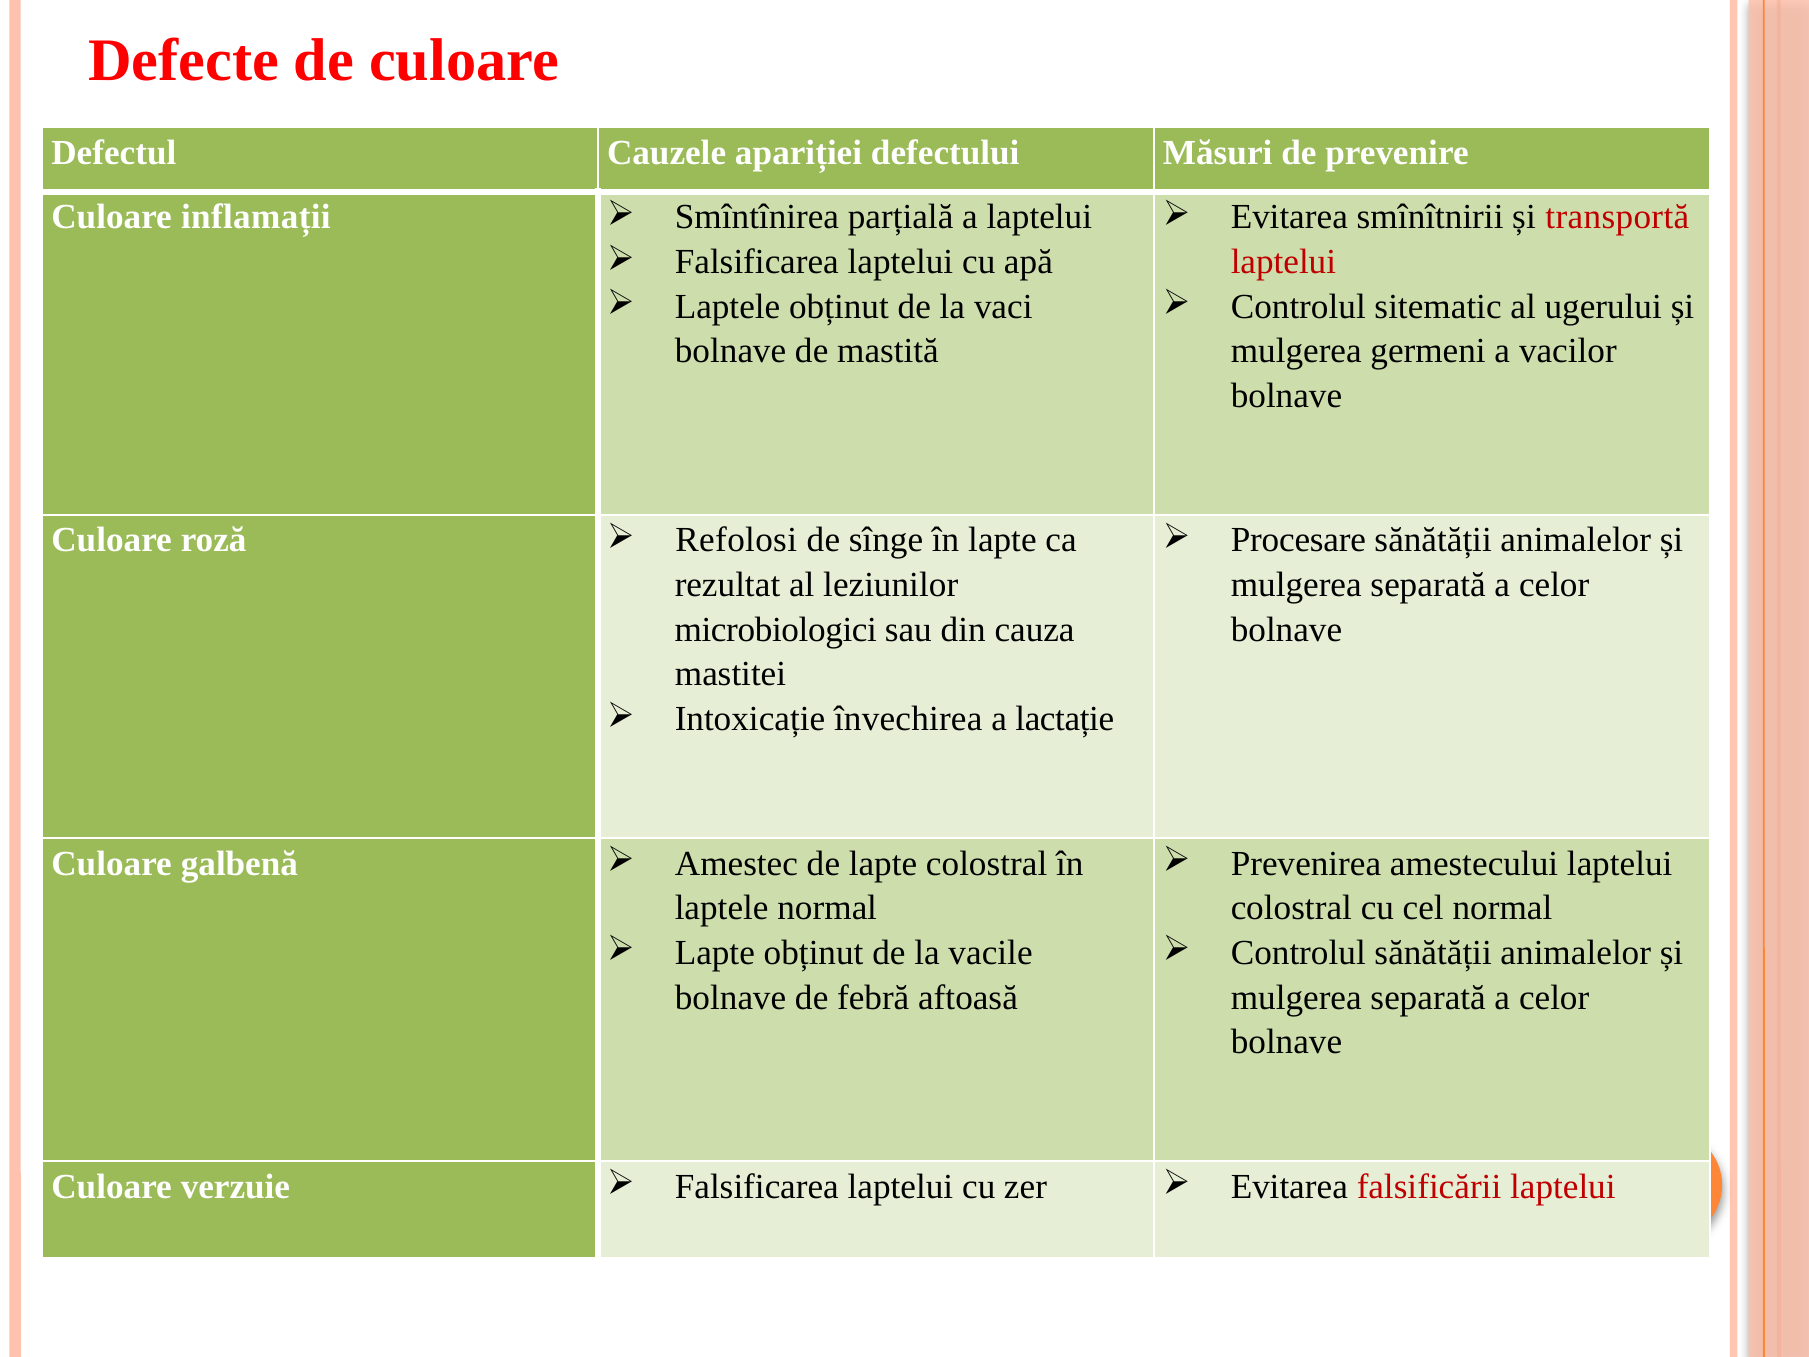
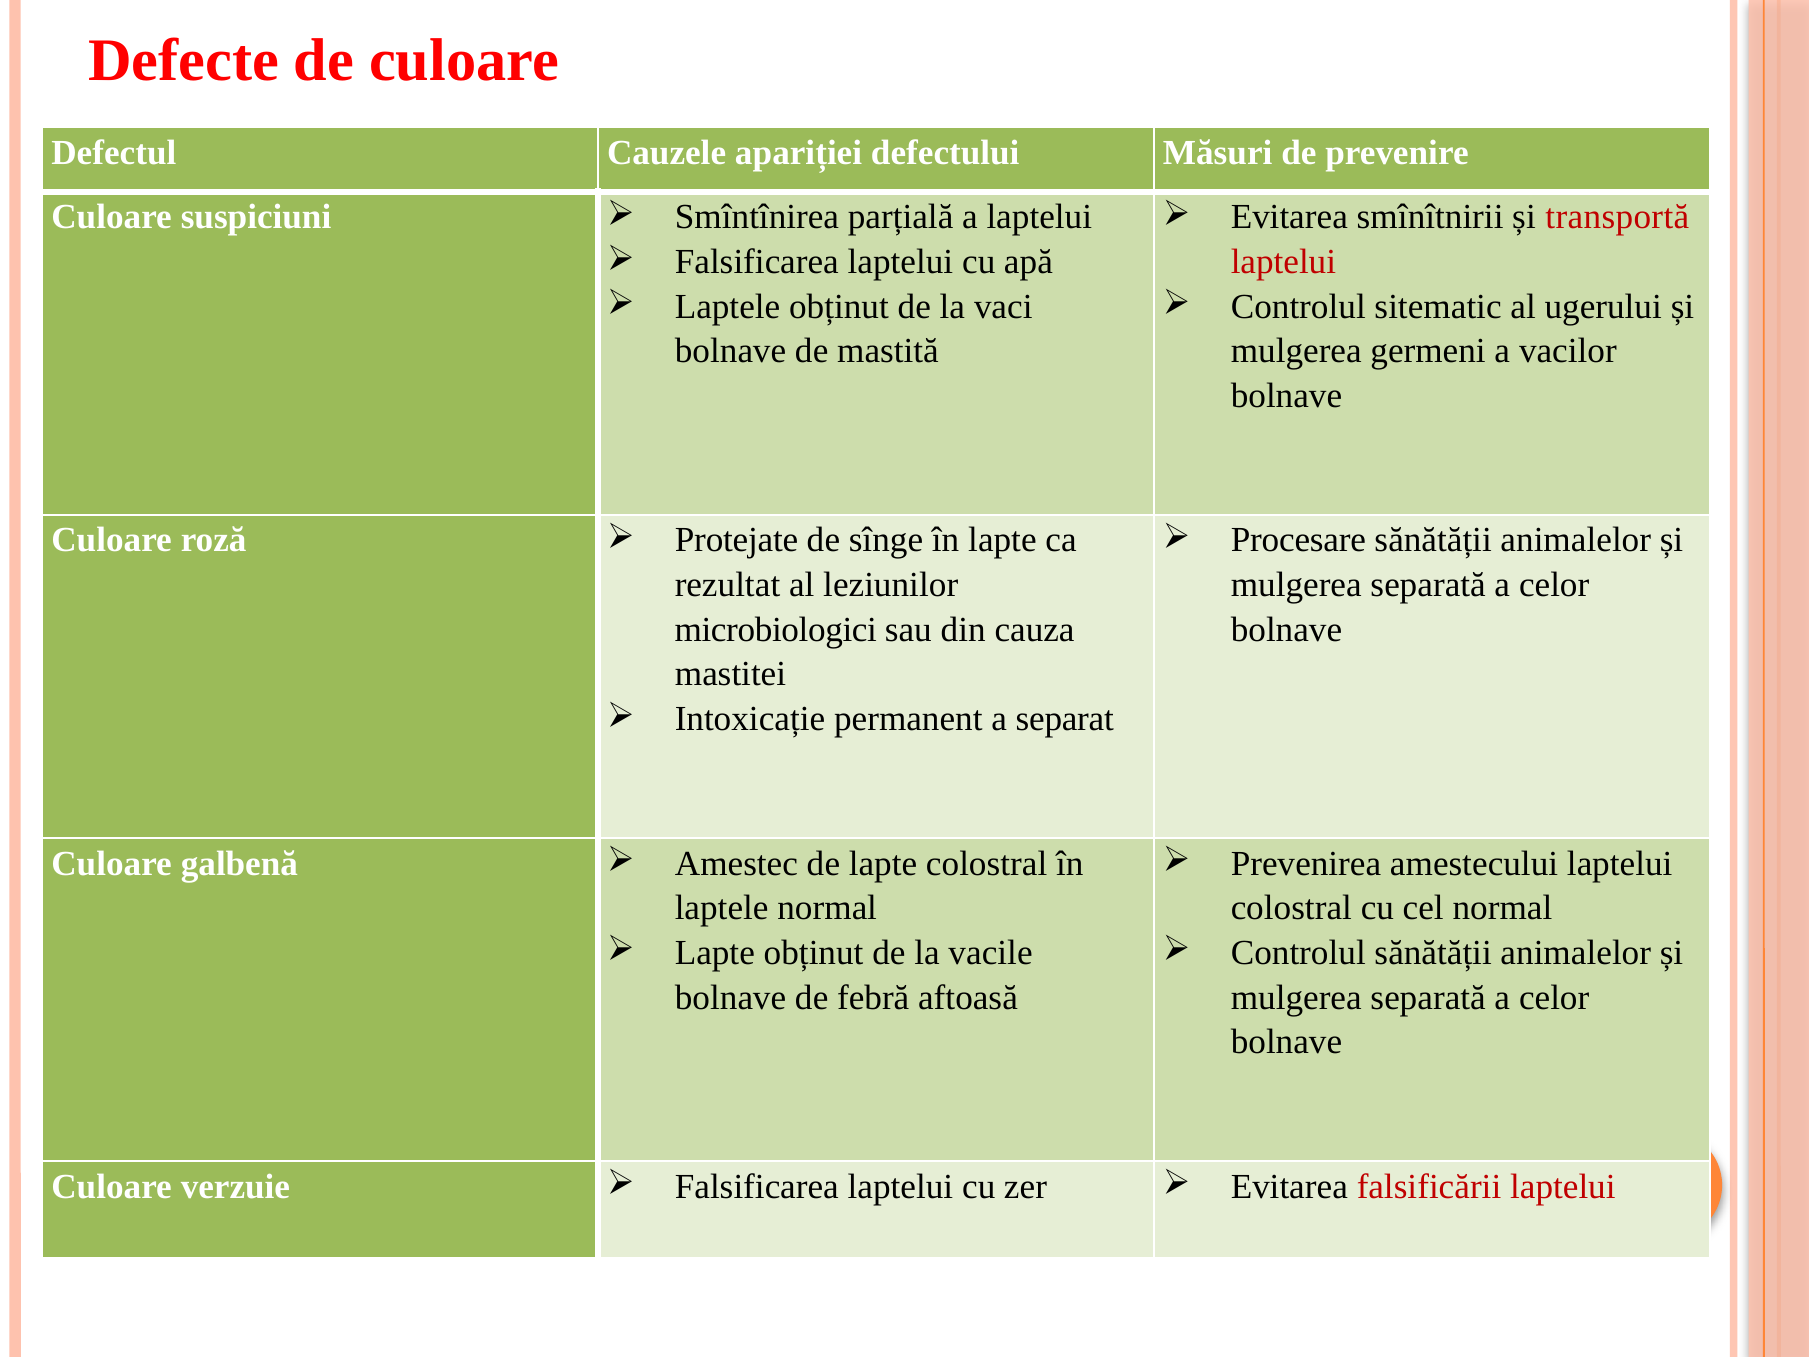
inflamații: inflamații -> suspiciuni (256, 217)
Refolosi: Refolosi -> Protejate (737, 540)
învechirea: învechirea -> permanent (908, 719)
lactație: lactație -> separat (1065, 719)
